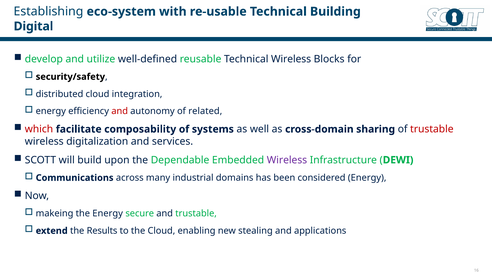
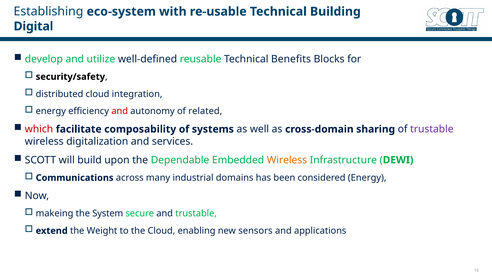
Technical Wireless: Wireless -> Benefits (291, 59)
trustable colour: red -> purple (432, 129)
Wireless colour: purple -> orange (287, 160)
the Energy: Energy -> System (108, 213)
Results: Results -> Weight (102, 231)
stealing: stealing -> sensors (255, 231)
